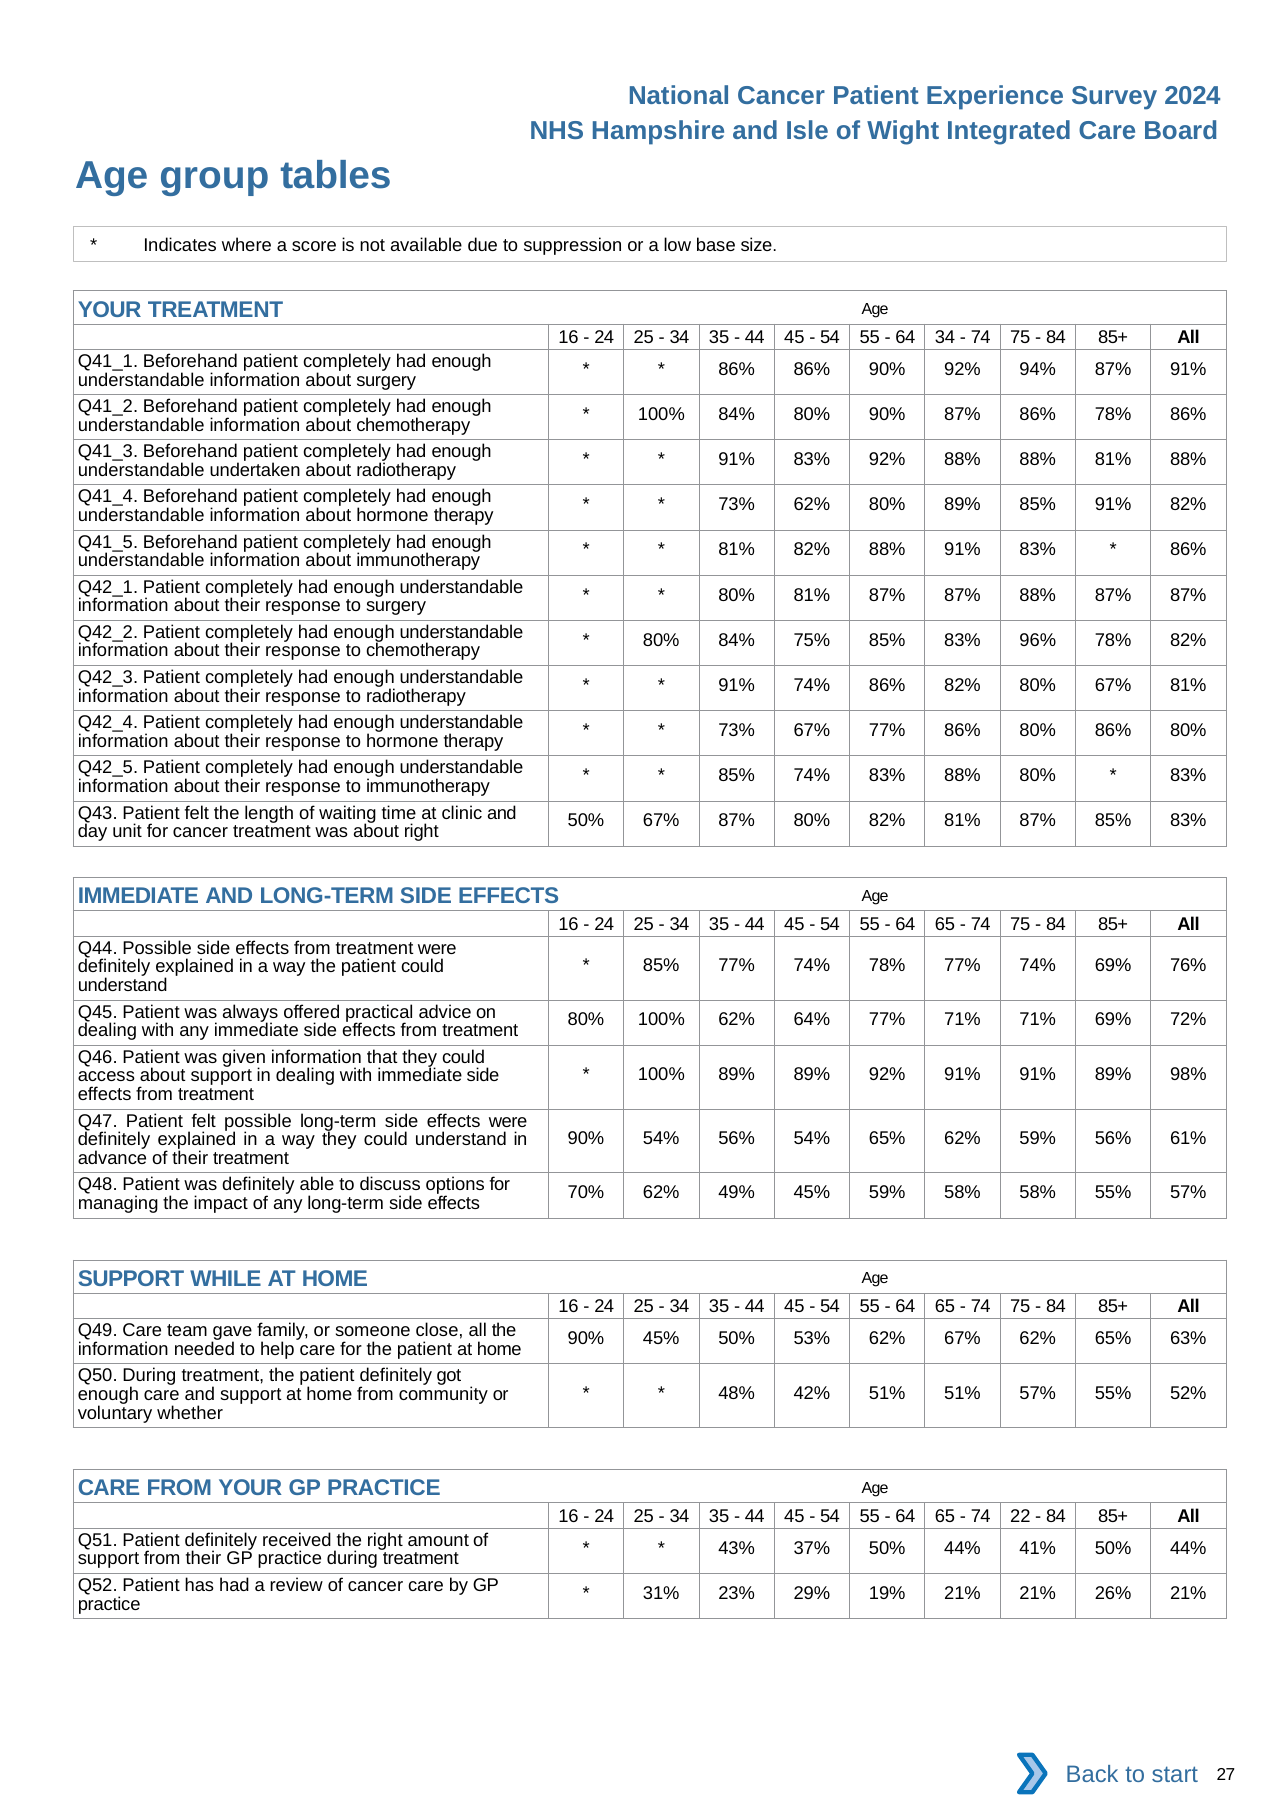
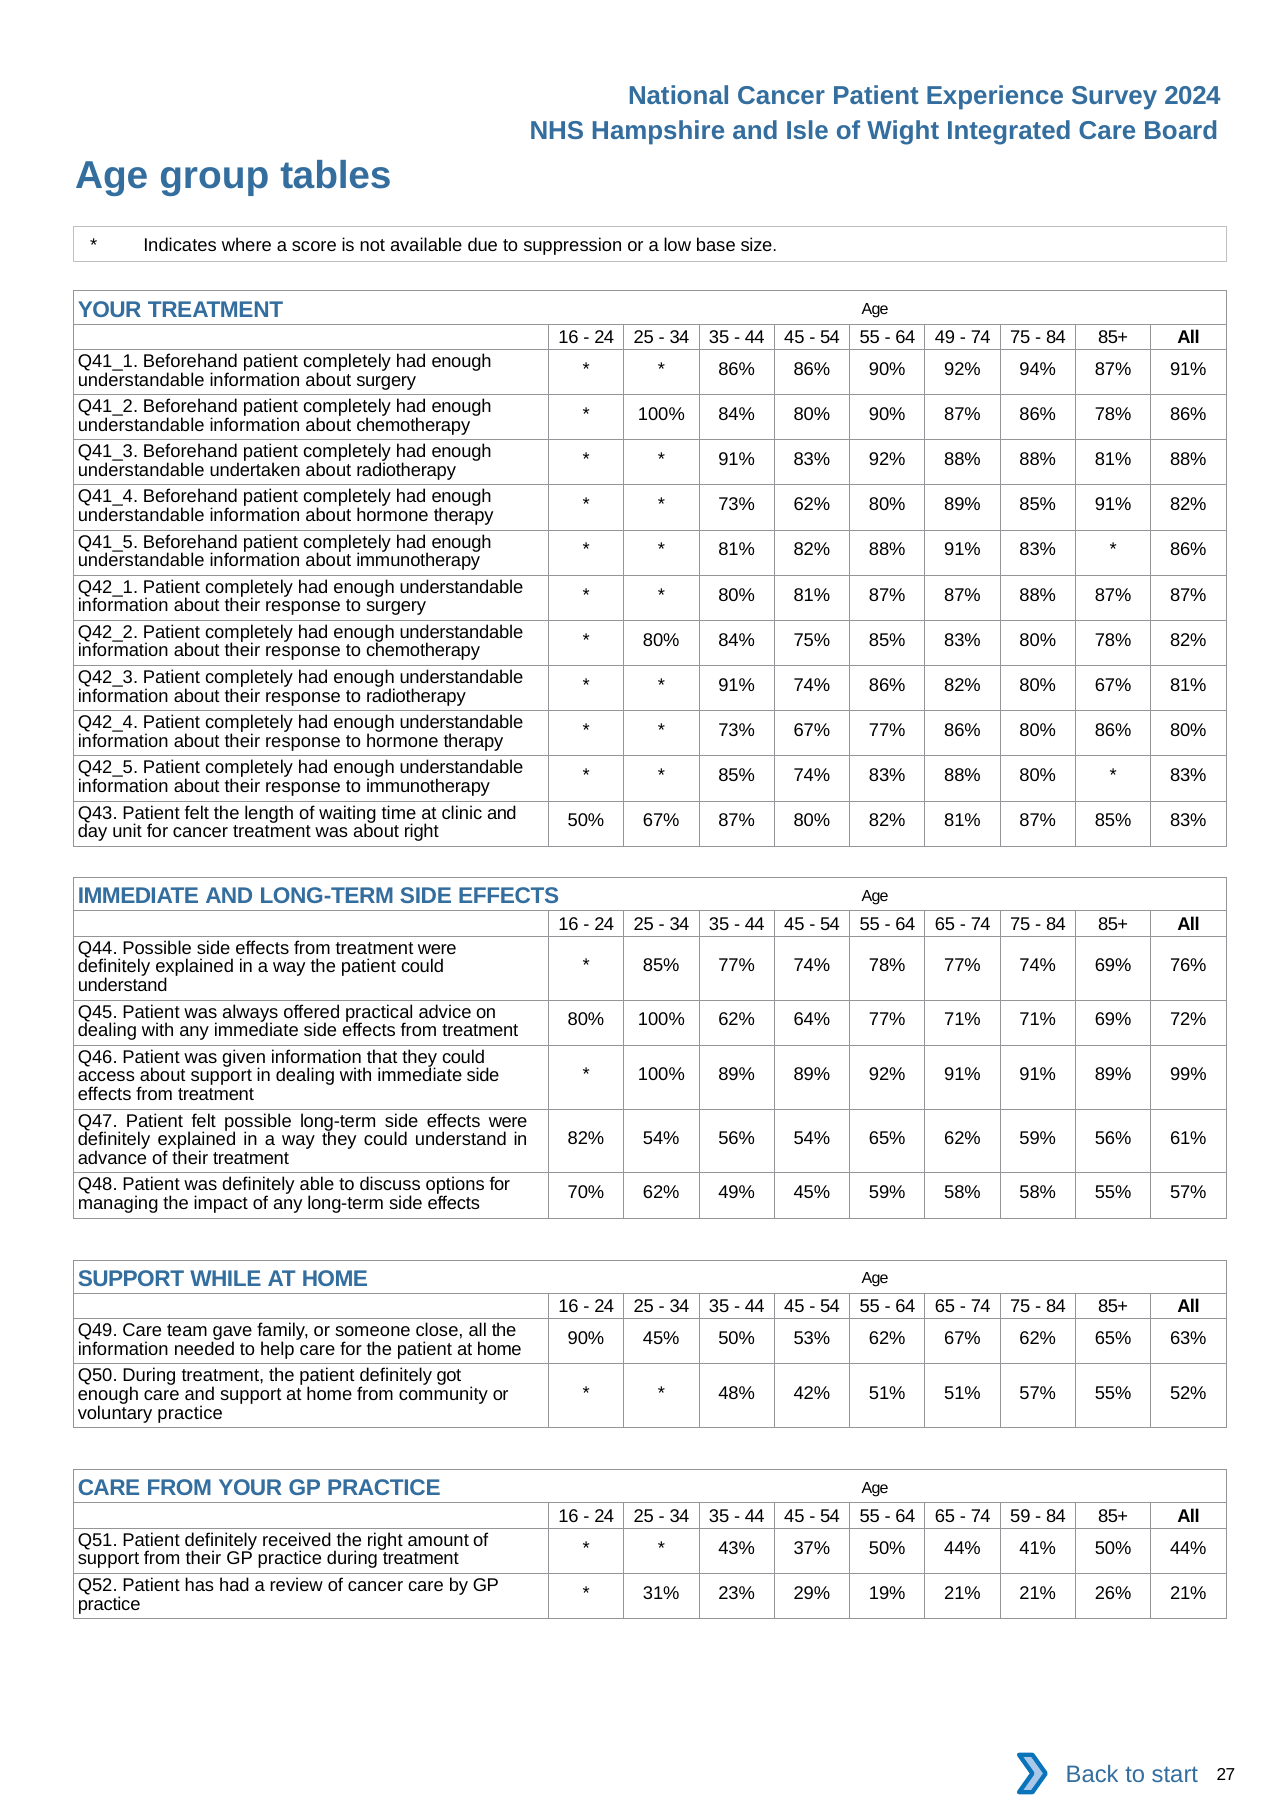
64 34: 34 -> 49 (945, 337)
83% 96%: 96% -> 80% (1038, 640)
98%: 98% -> 99% (1188, 1074)
90%: 90% -> 82% (586, 1138)
voluntary whether: whether -> practice (190, 1413)
22: 22 -> 59 (1020, 1516)
